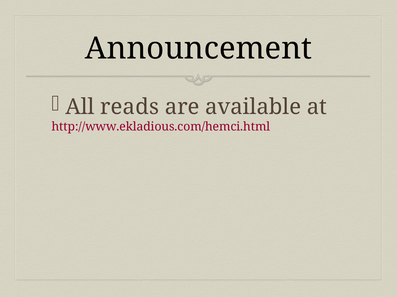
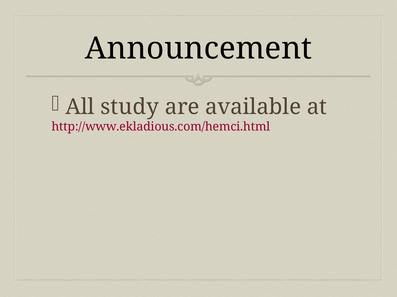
reads: reads -> study (130, 107)
